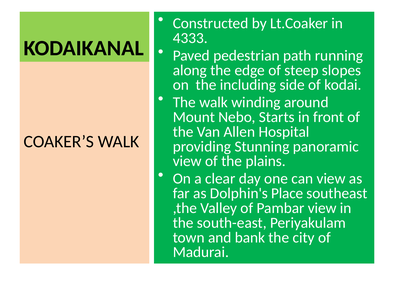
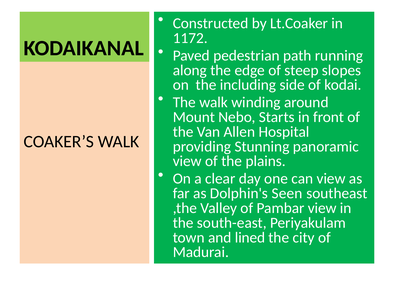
4333: 4333 -> 1172 (190, 38)
Place: Place -> Seen (287, 194)
bank: bank -> lined (250, 238)
